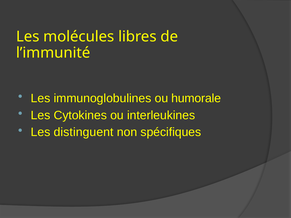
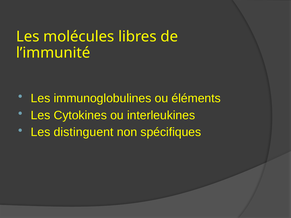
humorale: humorale -> éléments (196, 98)
